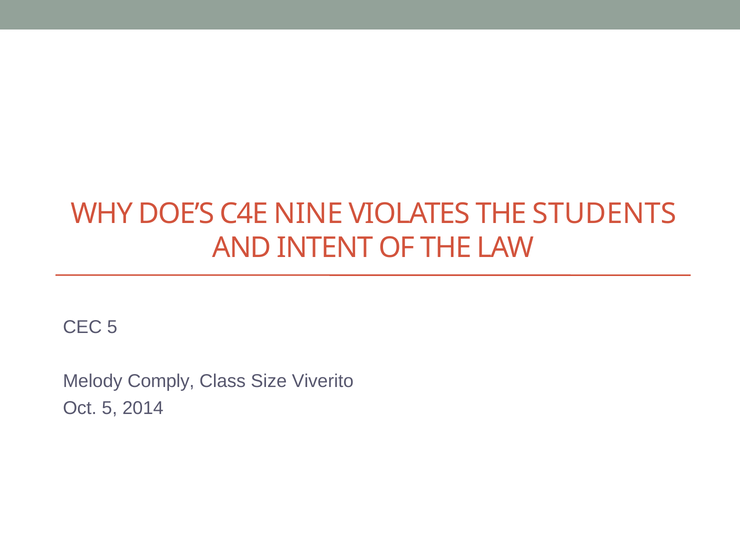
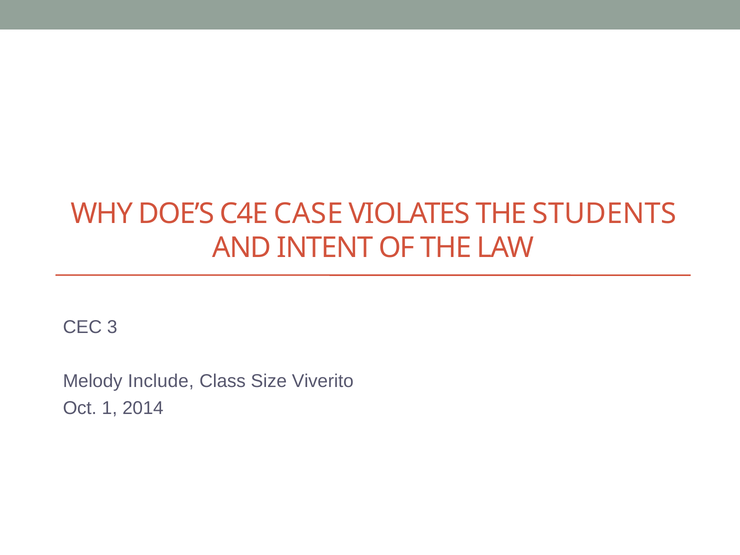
NINE: NINE -> CASE (308, 214)
CEC 5: 5 -> 3 (112, 327)
Comply: Comply -> Include (161, 381)
Oct 5: 5 -> 1 (110, 408)
